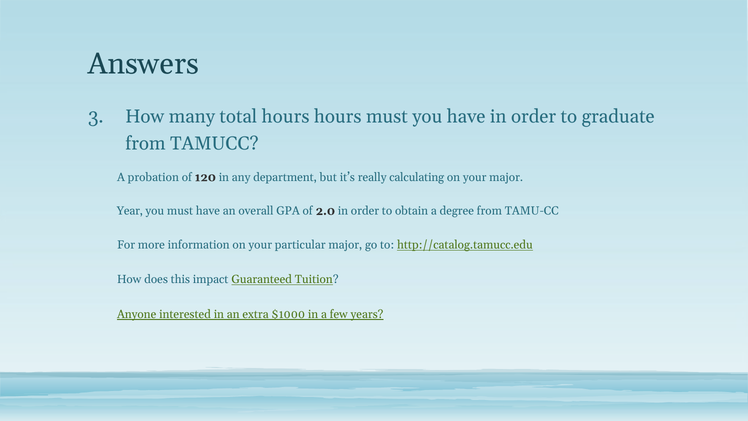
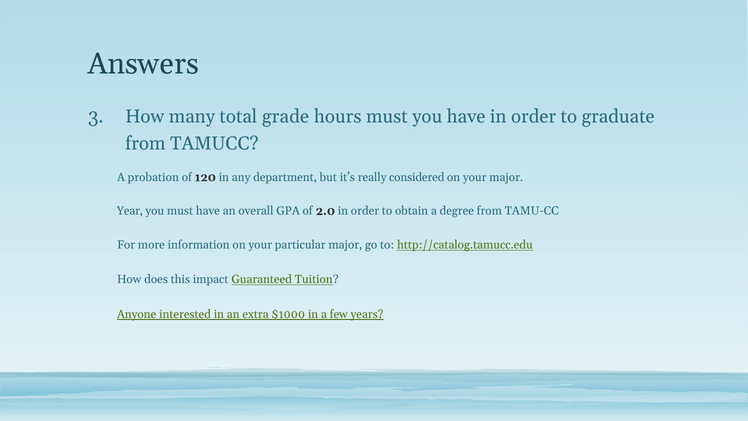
total hours: hours -> grade (286, 116)
calculating: calculating -> considered (417, 177)
